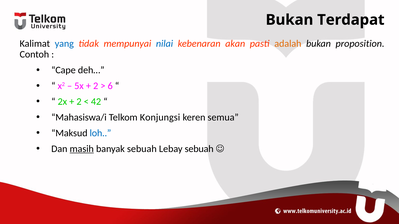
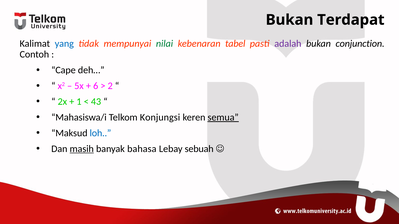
nilai colour: blue -> green (165, 44)
akan: akan -> tabel (235, 44)
adalah colour: orange -> purple (288, 44)
proposition: proposition -> conjunction (360, 44)
2: 2 -> 6 (96, 86)
6: 6 -> 2 (110, 86)
2: 2 -> 1 (79, 102)
42: 42 -> 43 (96, 102)
semua underline: none -> present (223, 118)
banyak sebuah: sebuah -> bahasa (142, 149)
